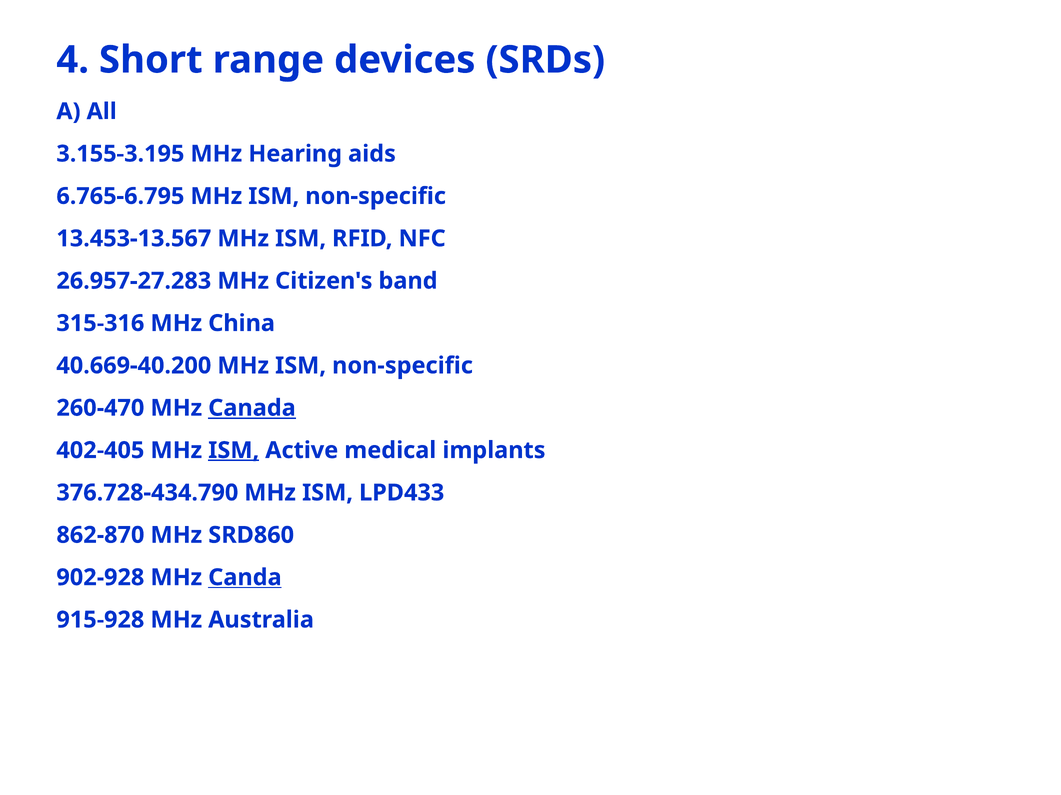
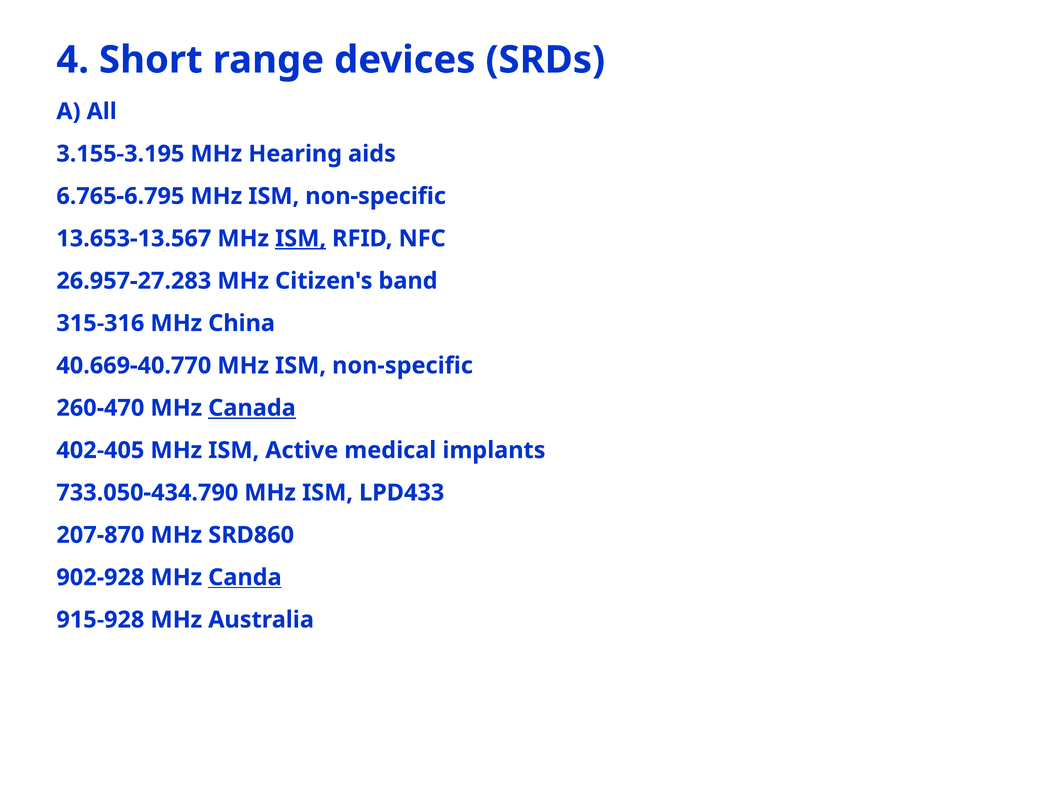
13.453-13.567: 13.453-13.567 -> 13.653-13.567 (134, 239)
ISM underline: none -> present (301, 239)
40.669-40.200: 40.669-40.200 -> 40.669-40.770 (134, 366)
ISM underline: present -> none (234, 451)
376.728-434.790: 376.728-434.790 -> 733.050-434.790 (147, 493)
862-870: 862-870 -> 207-870 (100, 536)
